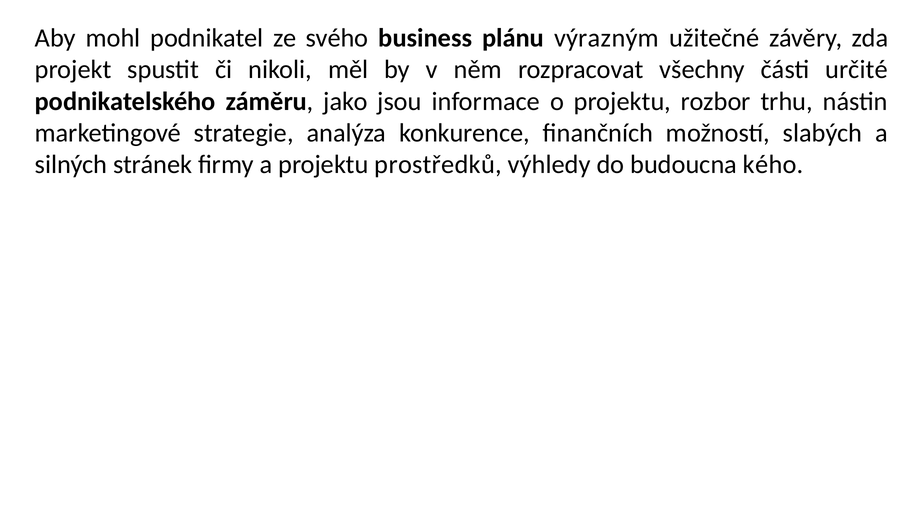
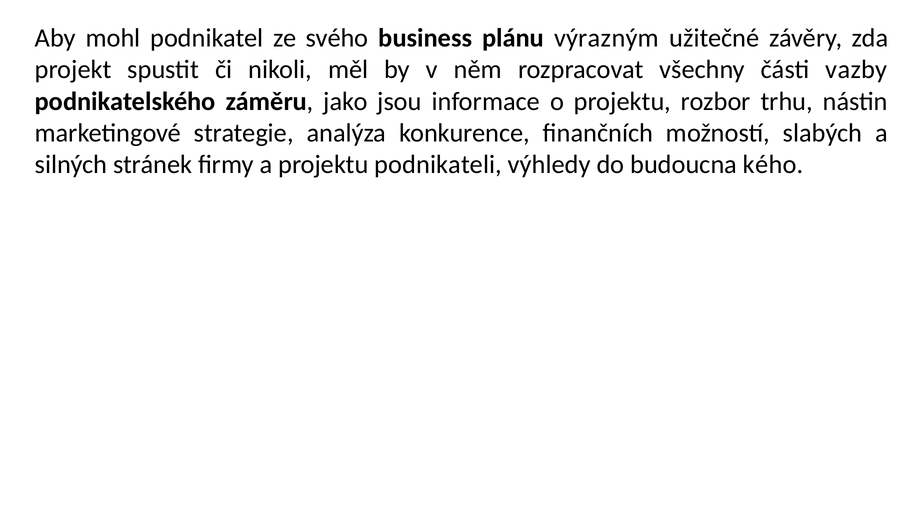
určité: určité -> vazby (856, 70)
prostředků: prostředků -> podnikateli (438, 165)
